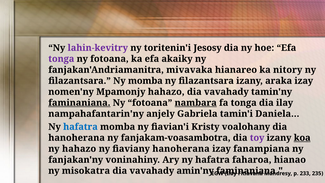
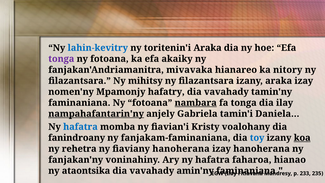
lahin-kevitry colour: purple -> blue (98, 48)
toritenin'i Jesosy: Jesosy -> Araka (208, 48)
Ny momba: momba -> mihitsy (145, 81)
Mpamonjy hahazo: hahazo -> hafatry (166, 92)
faminaniana underline: present -> none (79, 103)
nampahafantarin'ny underline: none -> present (96, 114)
hanoherana: hanoherana -> fanindroany (77, 138)
fanjakam-voasambotra: fanjakam-voasambotra -> fanjakam-faminaniana (176, 138)
toy colour: purple -> blue (257, 138)
ny hahazo: hahazo -> rehetra (79, 149)
izay fanampiana: fanampiana -> hanoherana (262, 149)
misokatra: misokatra -> ataontsika (86, 171)
